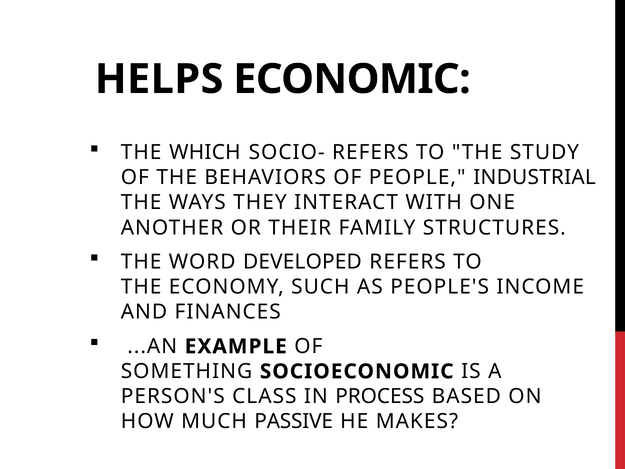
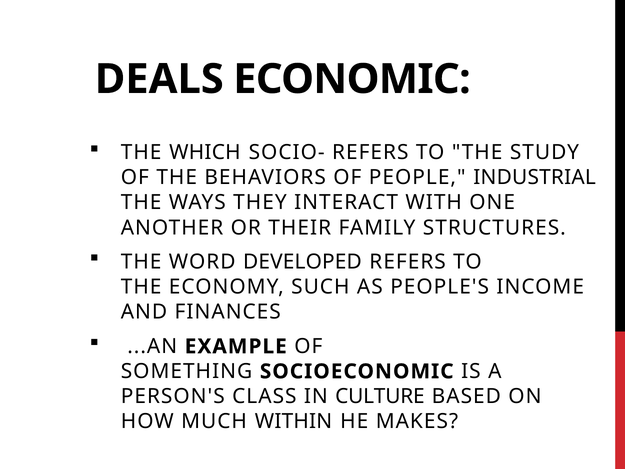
HELPS: HELPS -> DEALS (159, 79)
PROCESS: PROCESS -> CULTURE (380, 396)
PASSIVE: PASSIVE -> WITHIN (293, 421)
